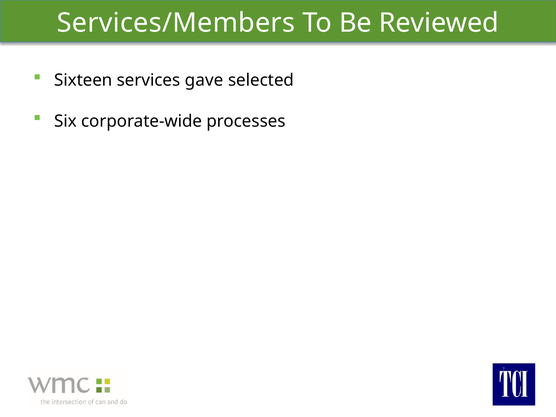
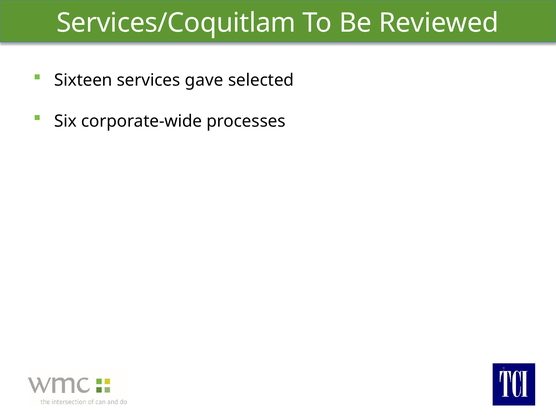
Services/Members: Services/Members -> Services/Coquitlam (176, 23)
